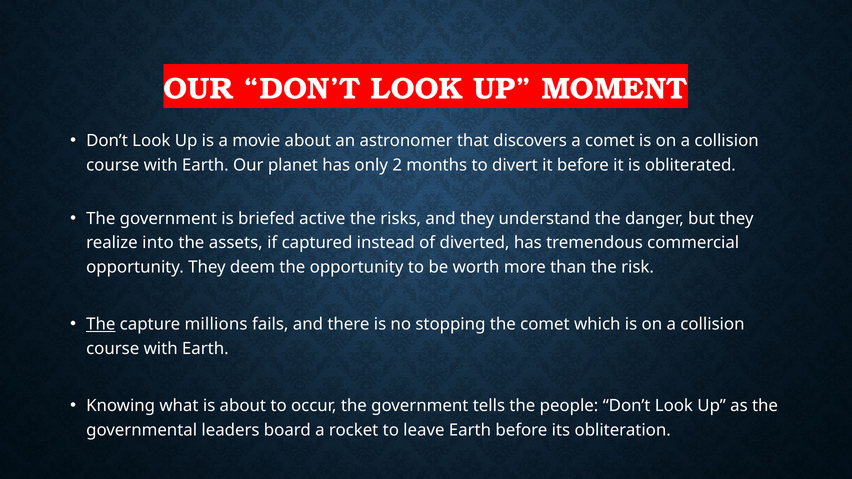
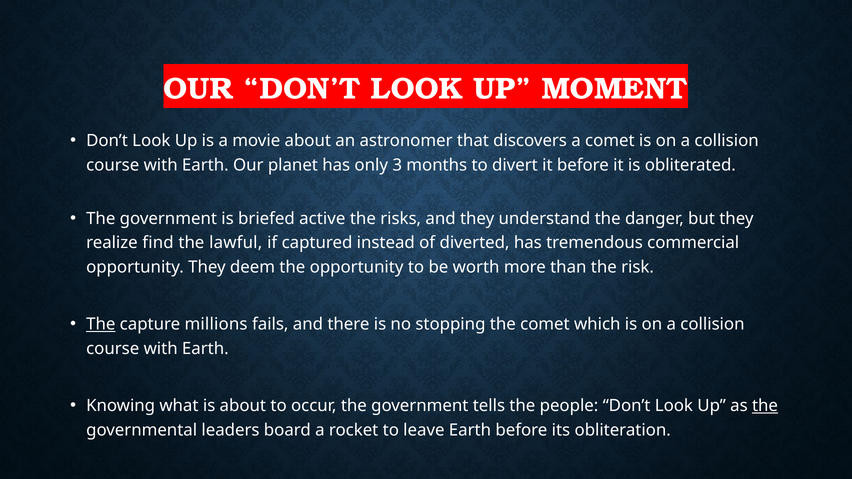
2: 2 -> 3 (397, 165)
into: into -> find (158, 243)
assets: assets -> lawful (236, 243)
the underline: none -> present (765, 406)
